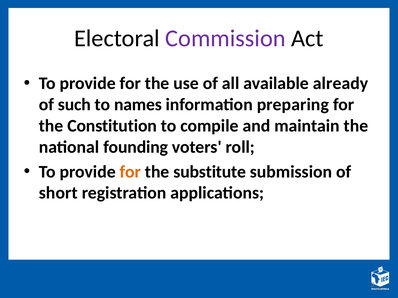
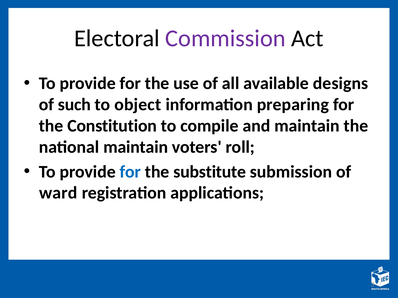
already: already -> designs (341, 83)
names: names -> object (138, 105)
national founding: founding -> maintain (136, 147)
for colour: orange -> blue (130, 172)
short: short -> ward (58, 193)
